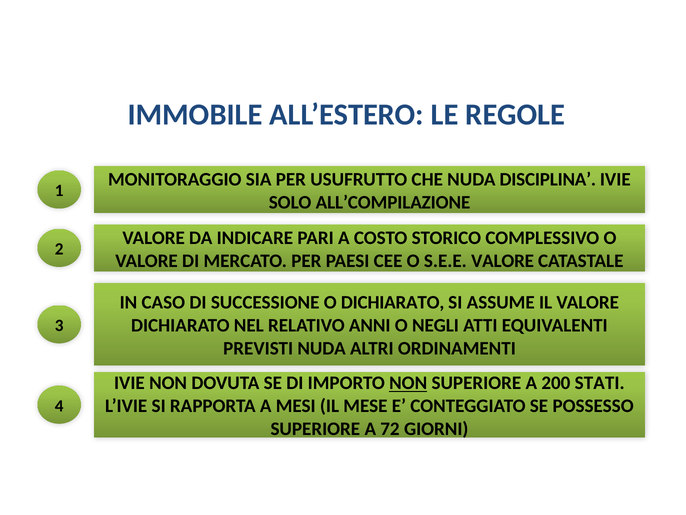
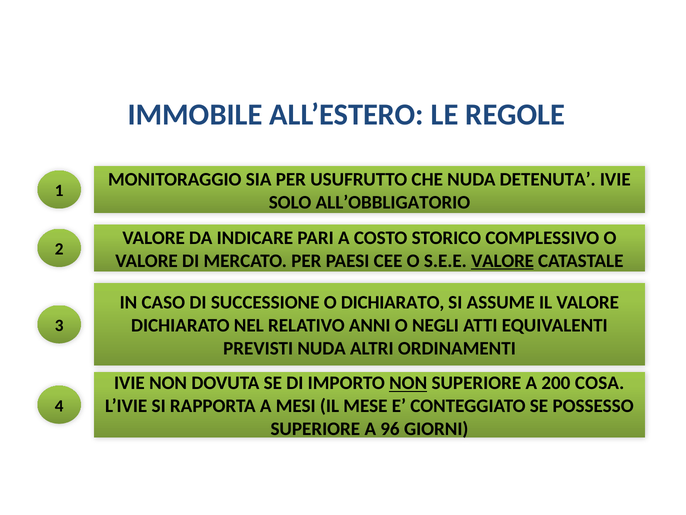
DISCIPLINA: DISCIPLINA -> DETENUTA (548, 179)
ALL’COMPILAZIONE: ALL’COMPILAZIONE -> ALL’OBBLIGATORIO (393, 202)
VALORE underline: none -> present (503, 261)
STATI: STATI -> COSA (600, 383)
72: 72 -> 96 (390, 429)
